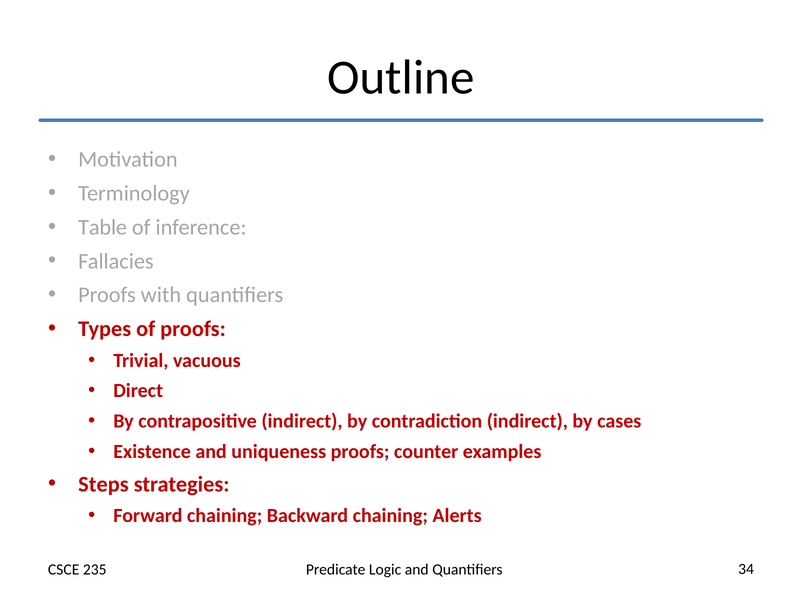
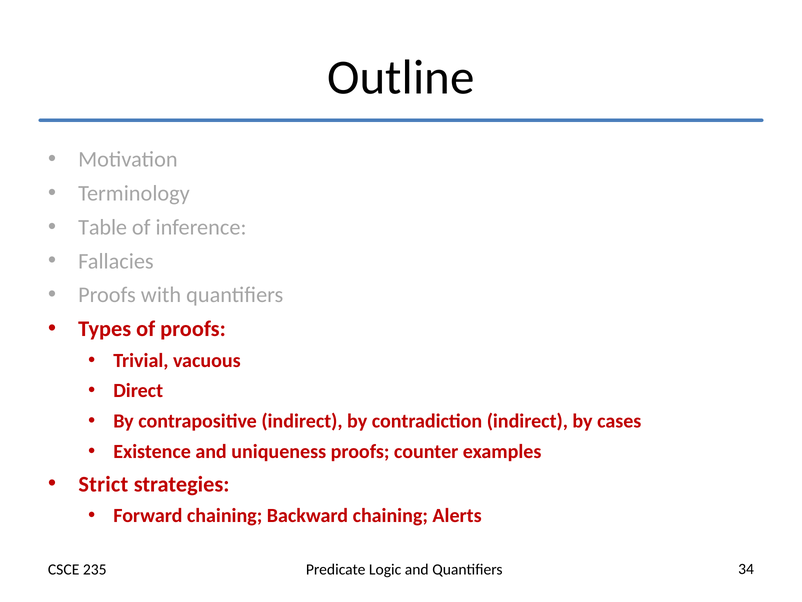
Steps: Steps -> Strict (103, 484)
